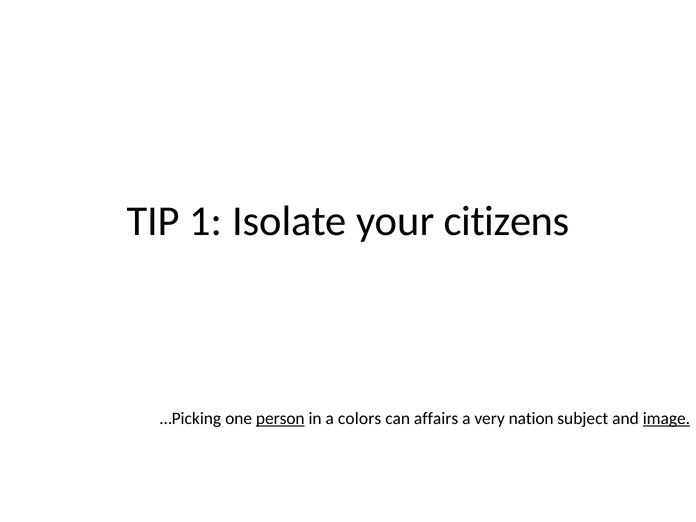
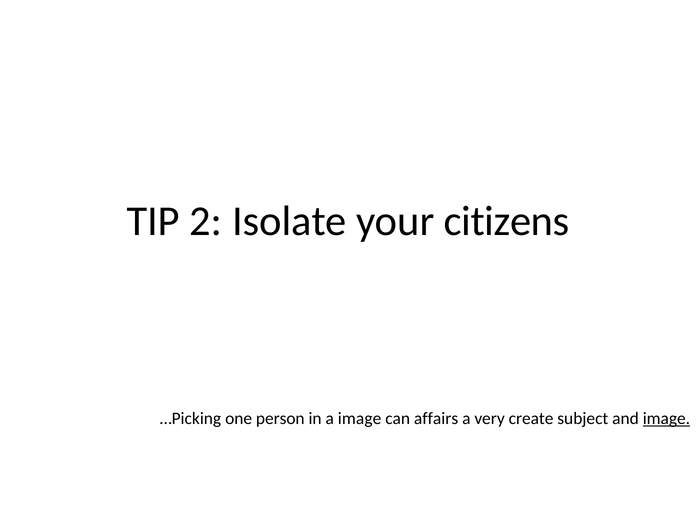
1: 1 -> 2 (206, 221)
person underline: present -> none (280, 418)
a colors: colors -> image (360, 418)
nation: nation -> create (531, 418)
